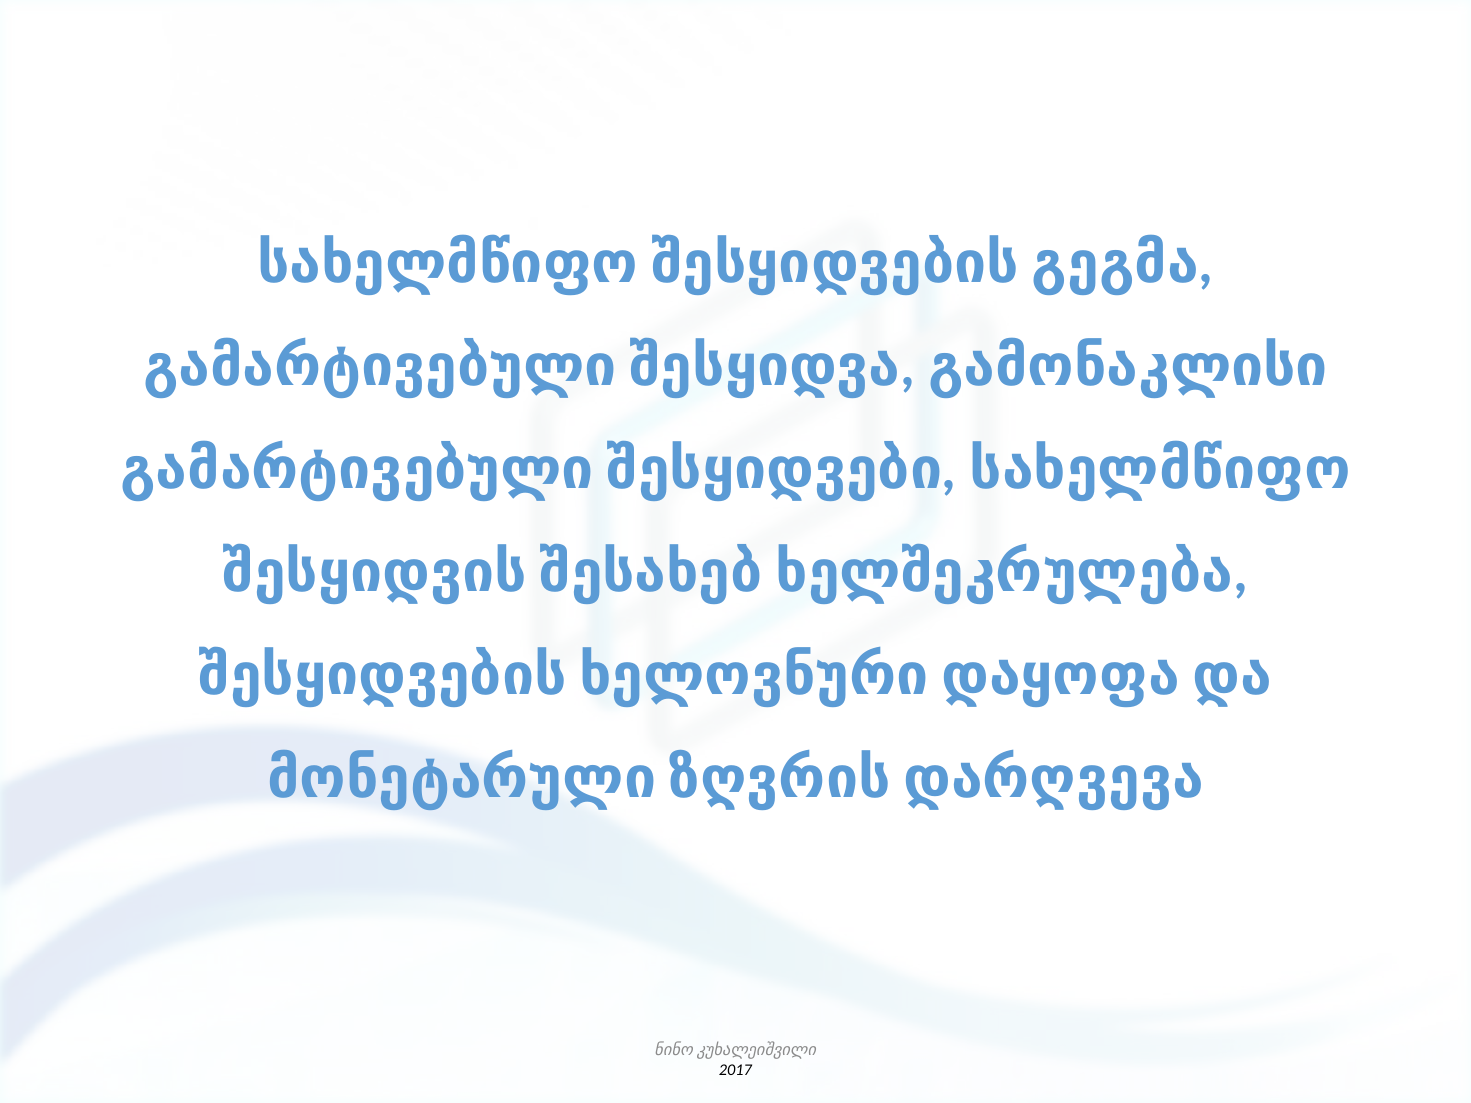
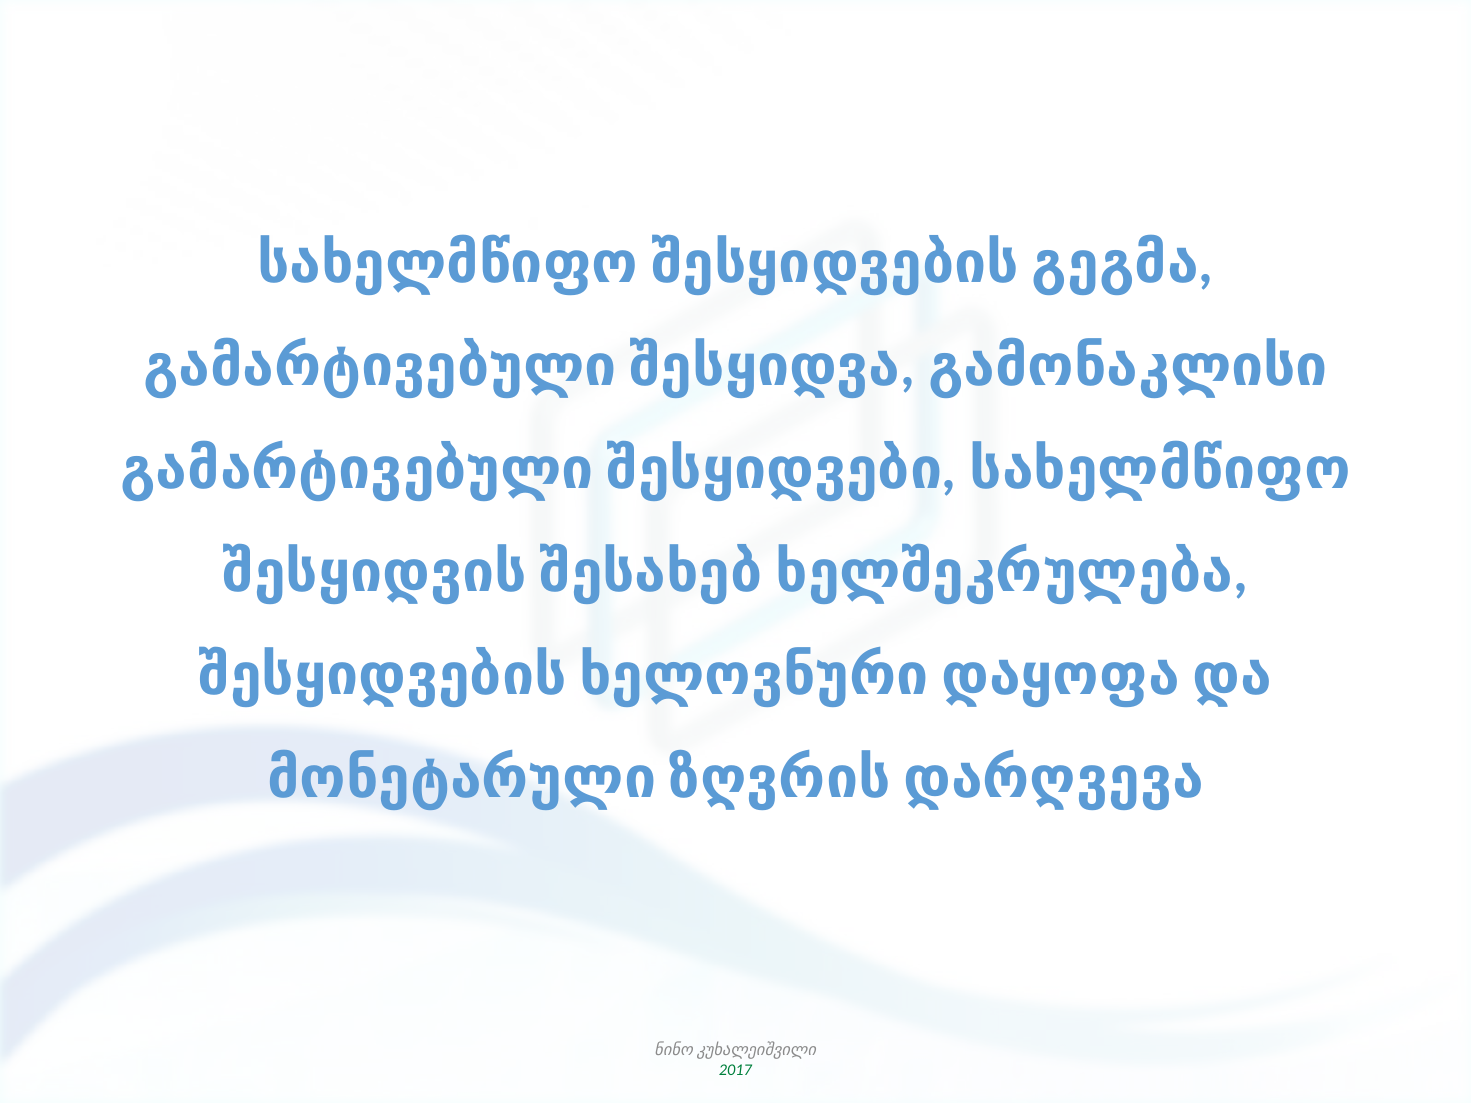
2017 colour: black -> green (735, 1070)
